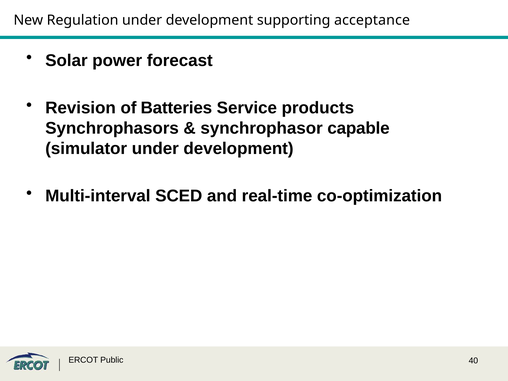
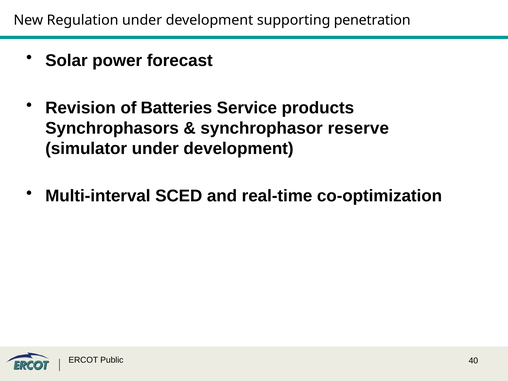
acceptance: acceptance -> penetration (372, 20)
capable: capable -> reserve (358, 128)
